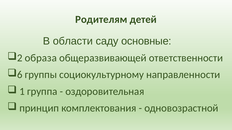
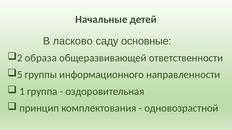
Родителям: Родителям -> Начальные (101, 19)
области: области -> ласково (73, 41)
6: 6 -> 5 (20, 75)
социокультурному: социокультурному -> информационного (102, 75)
